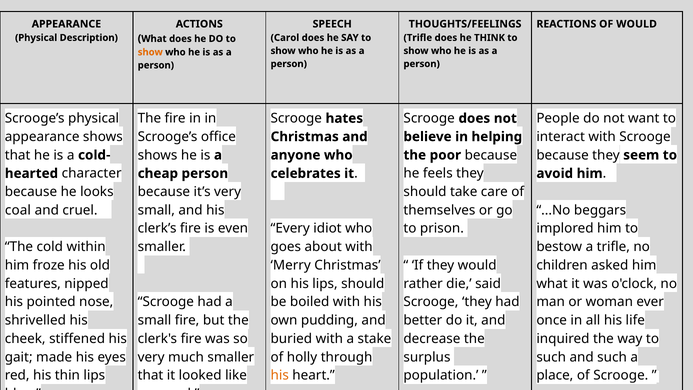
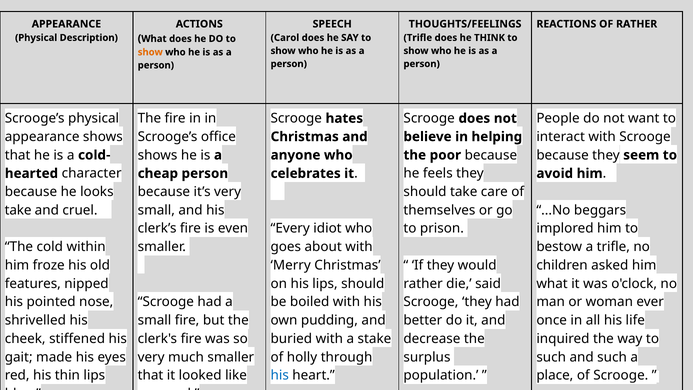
OF WOULD: WOULD -> RATHER (637, 24)
coal: coal -> take (18, 210)
his colour: orange -> blue (280, 375)
